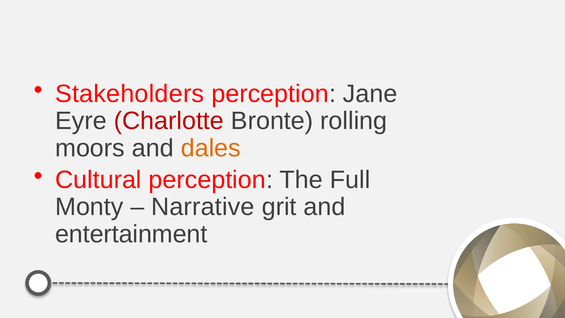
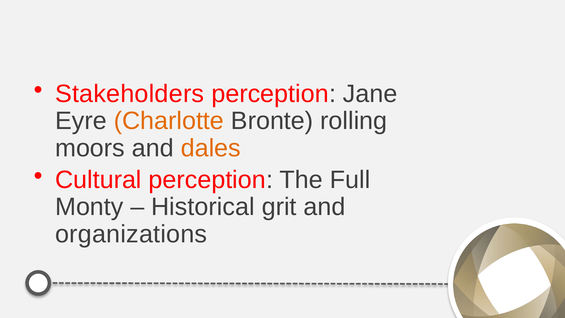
Charlotte colour: red -> orange (169, 121)
Narrative: Narrative -> Historical (203, 207)
entertainment: entertainment -> organizations (131, 234)
